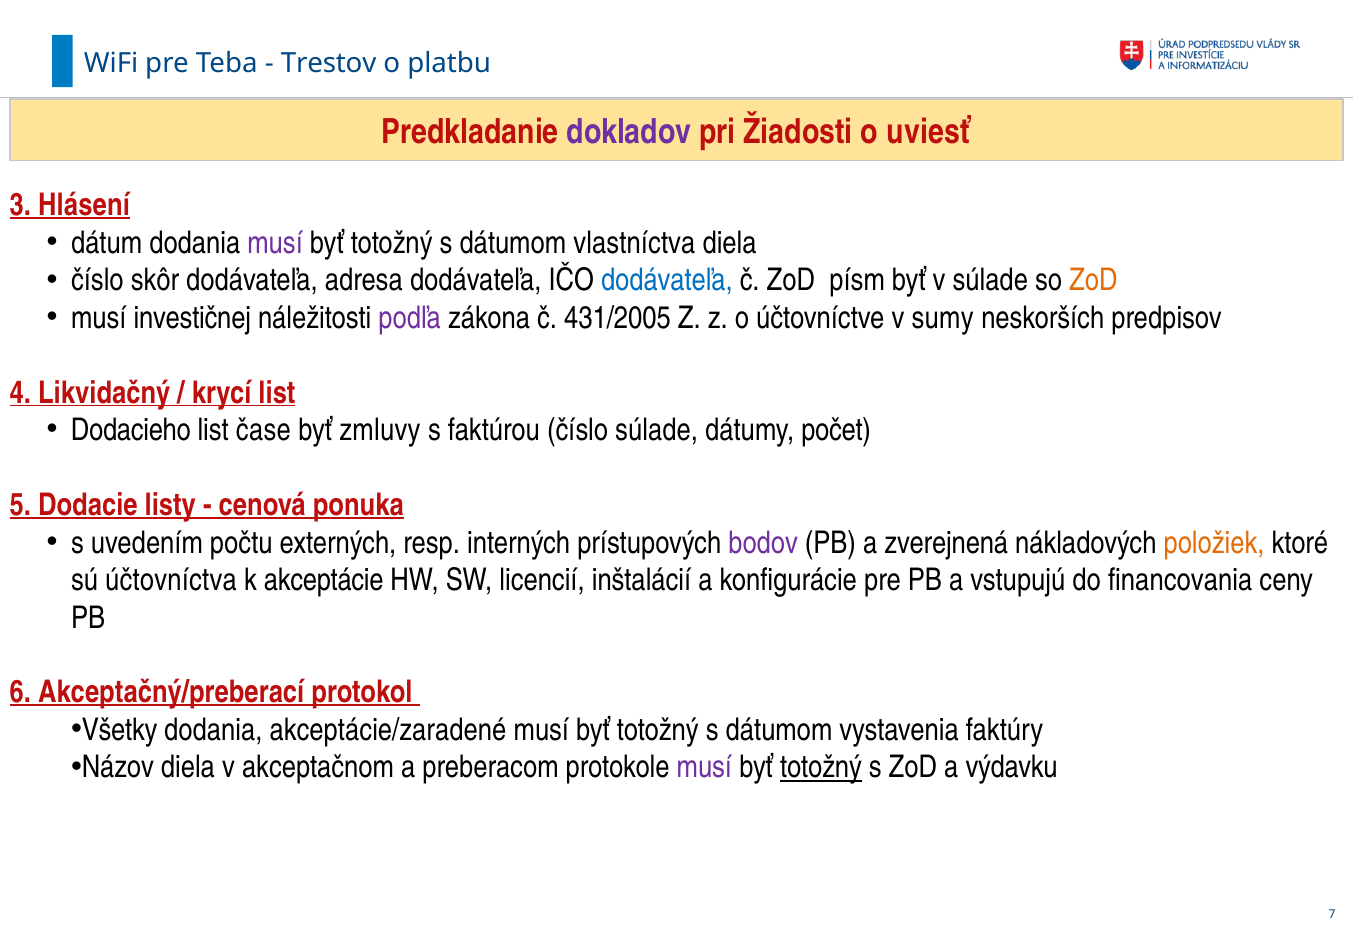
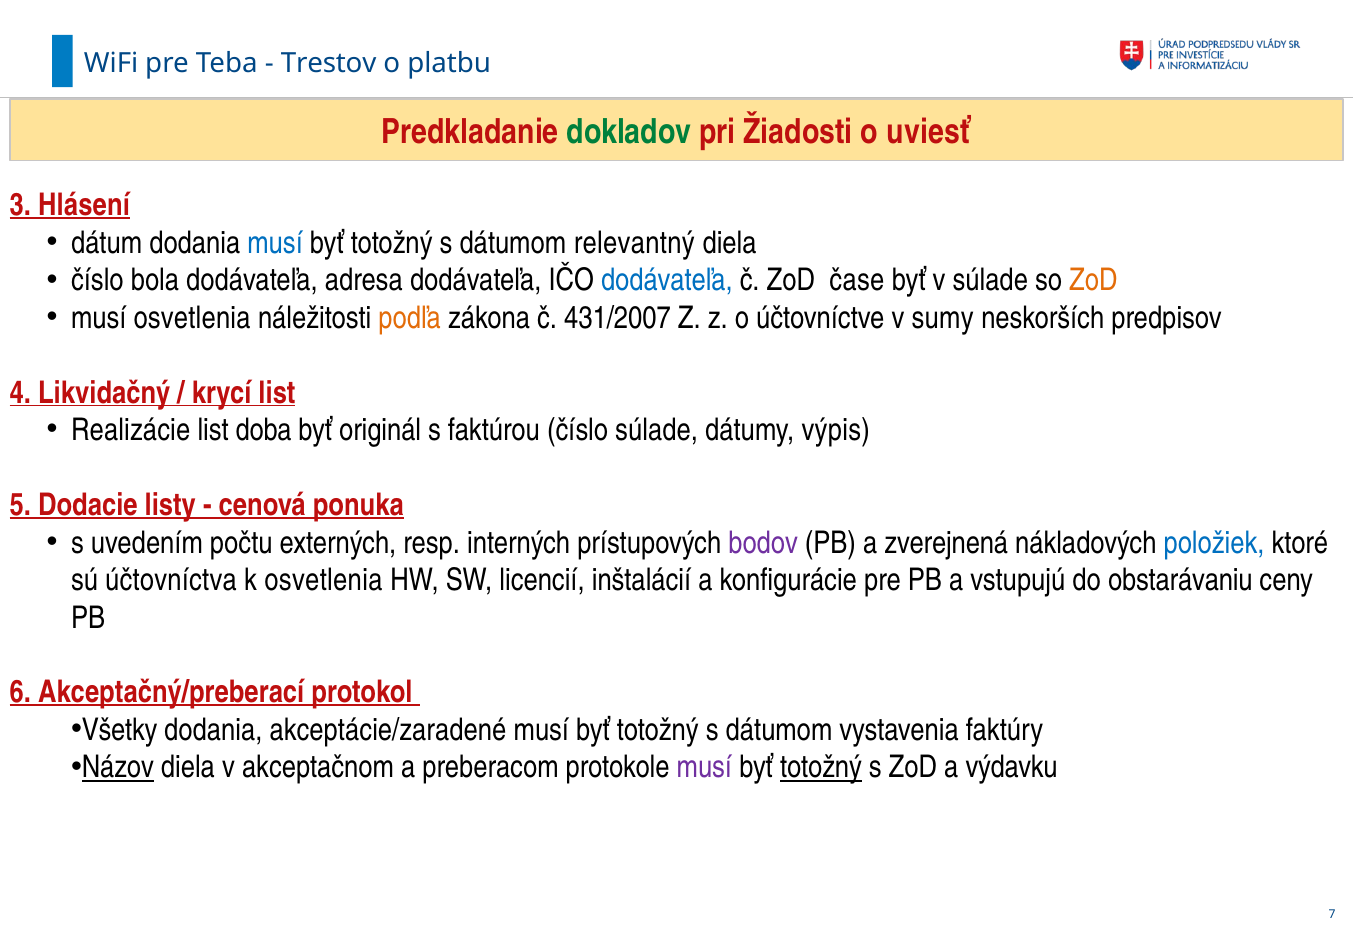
dokladov colour: purple -> green (629, 132)
musí colour: purple -> blue (275, 243)
vlastníctva: vlastníctva -> relevantný (634, 243)
skôr: skôr -> bola (155, 280)
písm: písm -> čase (857, 280)
musí investičnej: investičnej -> osvetlenia (192, 318)
podľa colour: purple -> orange (410, 318)
431/2005: 431/2005 -> 431/2007 (618, 318)
Dodacieho: Dodacieho -> Realizácie (131, 430)
čase: čase -> doba (264, 430)
zmluvy: zmluvy -> originál (380, 430)
počet: počet -> výpis (836, 430)
položiek colour: orange -> blue (1214, 543)
k akceptácie: akceptácie -> osvetlenia (323, 580)
financovania: financovania -> obstarávaniu (1180, 580)
Názov underline: none -> present (118, 767)
